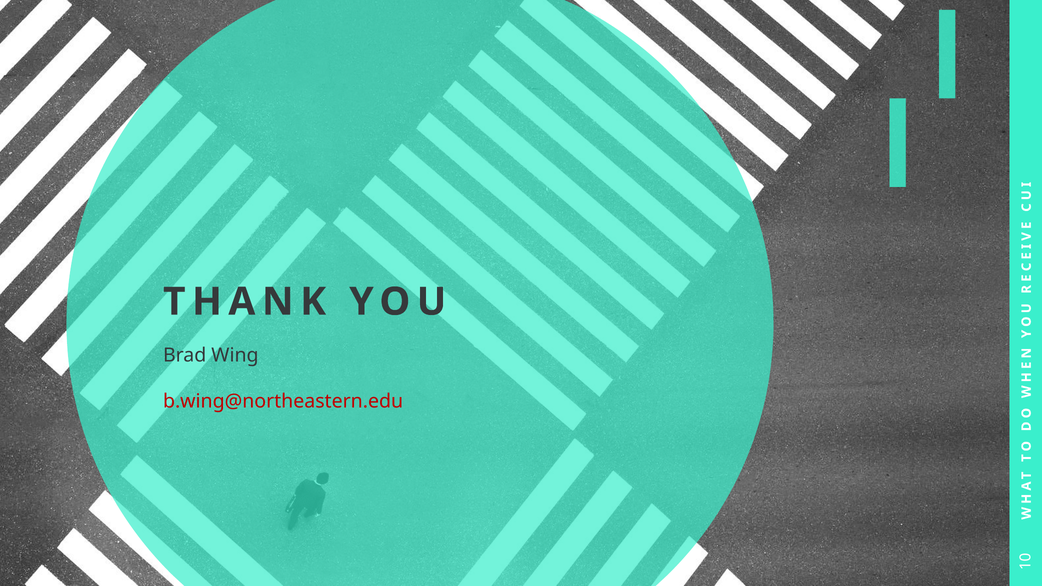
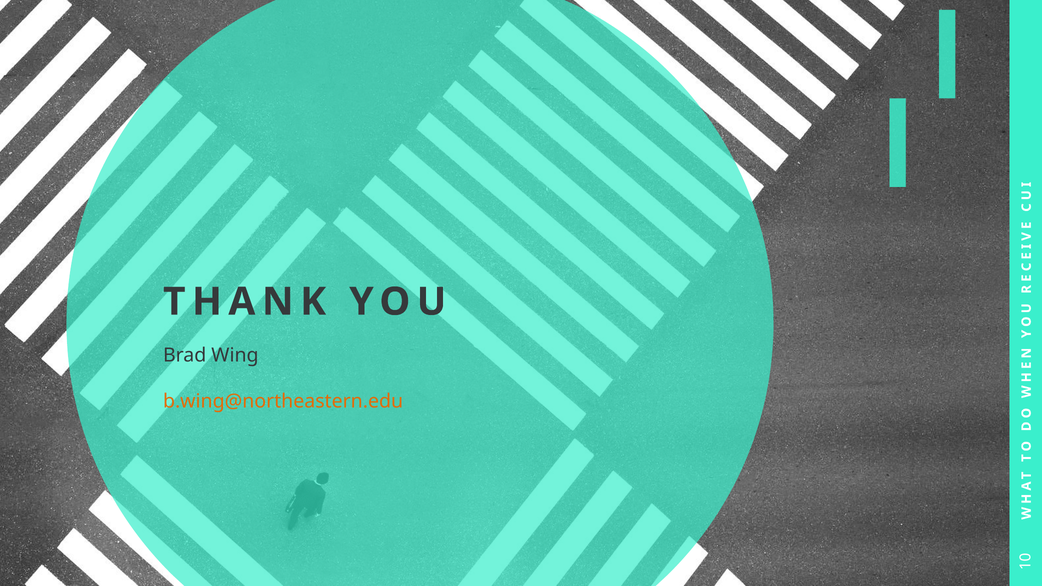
b.wing@northeastern.edu colour: red -> orange (283, 401)
